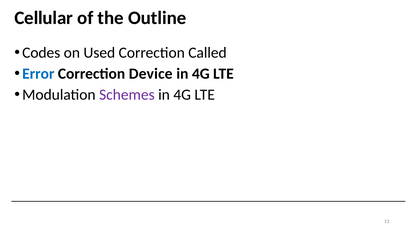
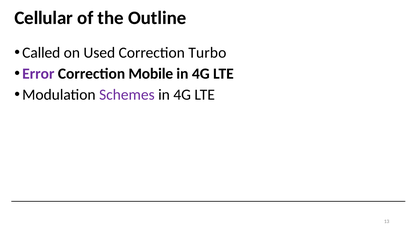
Codes: Codes -> Called (41, 53)
Called: Called -> Turbo (207, 53)
Error colour: blue -> purple (38, 74)
Device: Device -> Mobile (151, 74)
